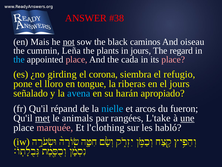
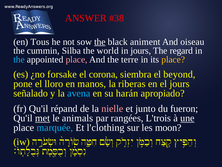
Mais: Mais -> Tous (40, 42)
not underline: present -> none (69, 42)
the underline: none -> present (100, 42)
caminos: caminos -> animent (145, 42)
Leña: Leña -> Silba (71, 51)
plants: plants -> world (108, 51)
cada: cada -> terre (130, 59)
place colour: pink -> yellow (173, 59)
girding: girding -> forsake (62, 74)
refugio: refugio -> beyond (179, 74)
tongue: tongue -> manos (92, 84)
nielle colour: light blue -> pink (112, 108)
arcos: arcos -> junto (146, 108)
L'take: L'take -> L'trois (158, 118)
marquée colour: pink -> light blue (55, 127)
habló: habló -> moon (168, 127)
